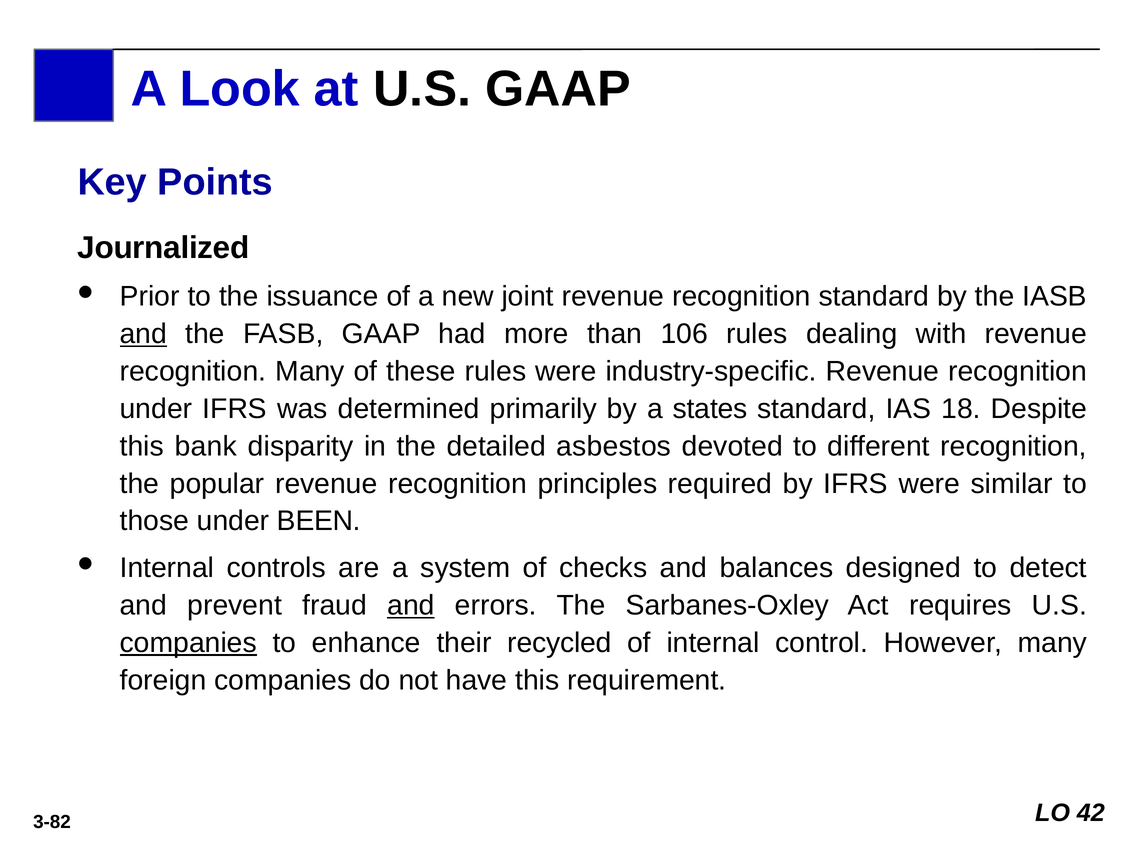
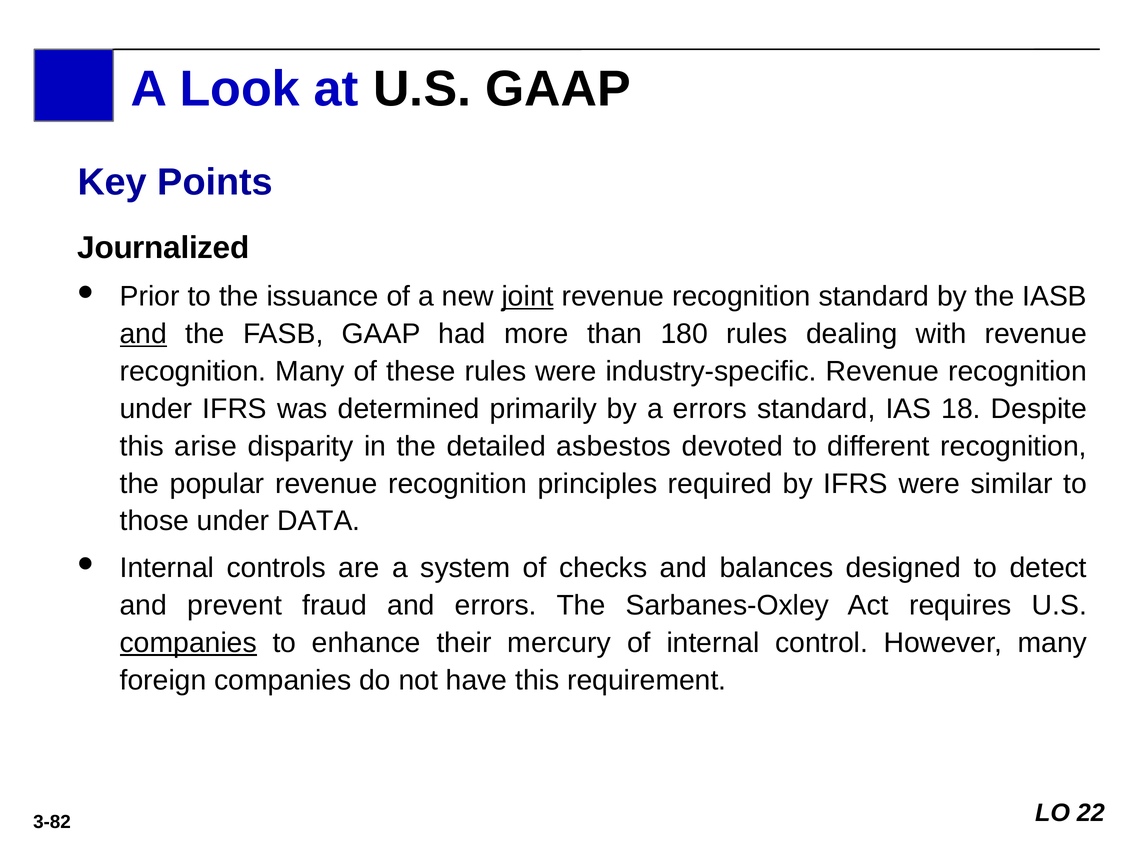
joint underline: none -> present (528, 297)
106: 106 -> 180 (684, 334)
a states: states -> errors (710, 409)
bank: bank -> arise (206, 446)
BEEN: BEEN -> DATA (319, 521)
and underline: present -> none (411, 606)
recycled: recycled -> mercury (559, 643)
42: 42 -> 22 (1091, 813)
